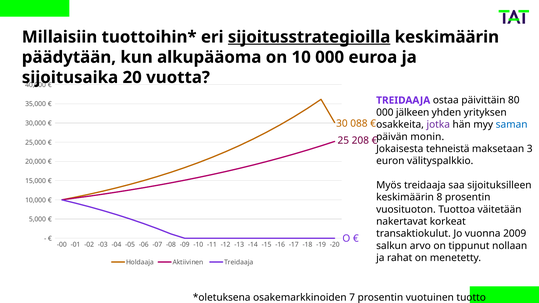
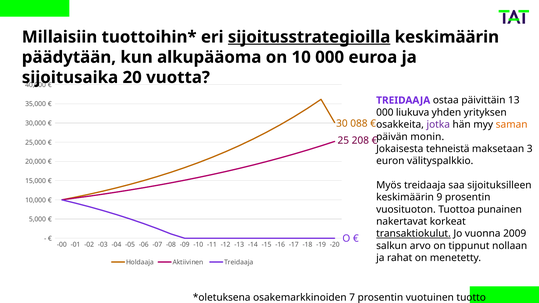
80: 80 -> 13 (514, 100)
jälkeen: jälkeen -> liukuva (413, 113)
saman colour: blue -> orange (512, 125)
8: 8 -> 9 (439, 197)
väitetään: väitetään -> punainen (500, 210)
transaktiokulut underline: none -> present (414, 234)
